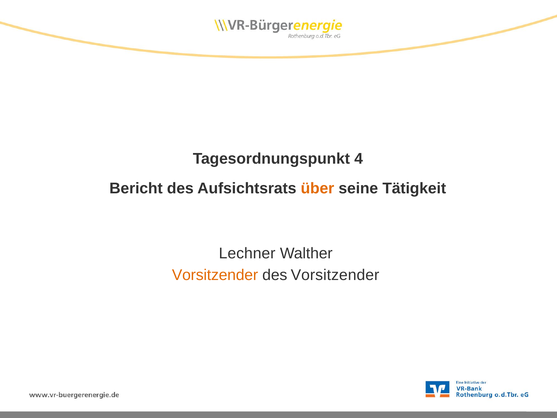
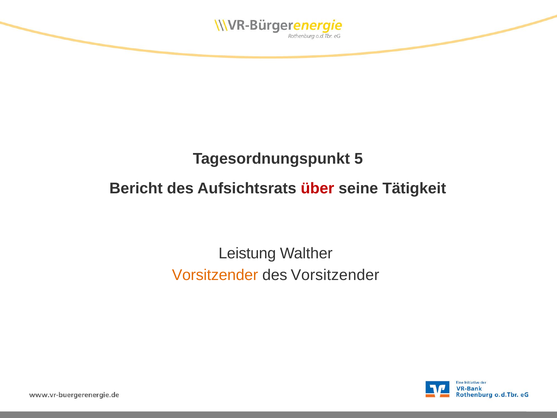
4: 4 -> 5 (359, 159)
über colour: orange -> red (317, 188)
Lechner: Lechner -> Leistung (247, 253)
